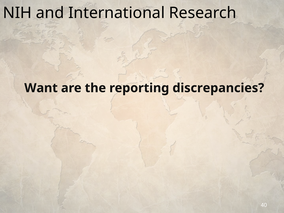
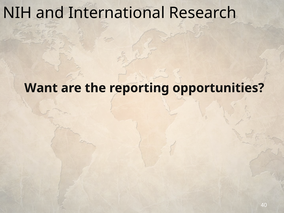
discrepancies: discrepancies -> opportunities (218, 88)
